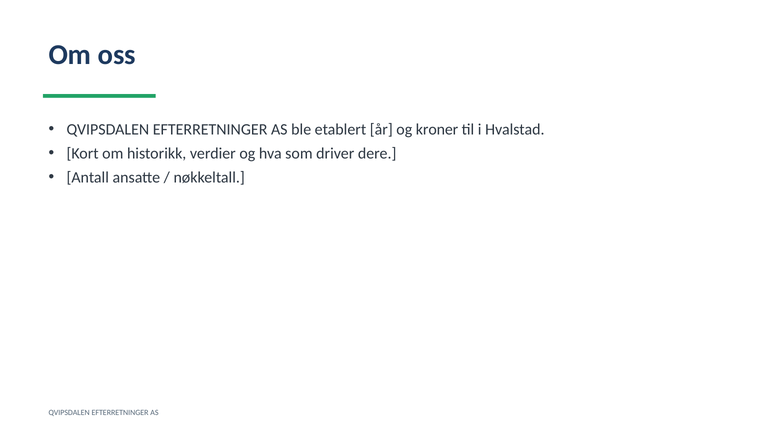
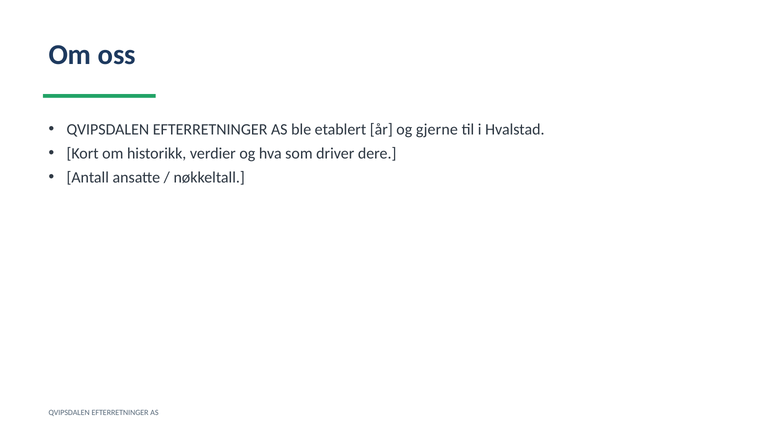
kroner: kroner -> gjerne (437, 129)
